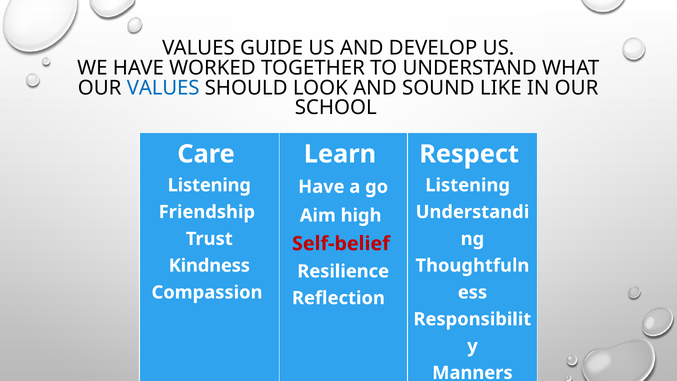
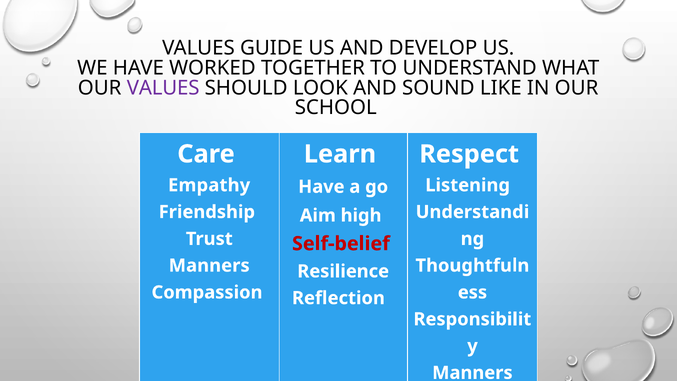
VALUES colour: blue -> purple (163, 88)
Listening: Listening -> Empathy (209, 185)
Kindness: Kindness -> Manners (209, 265)
